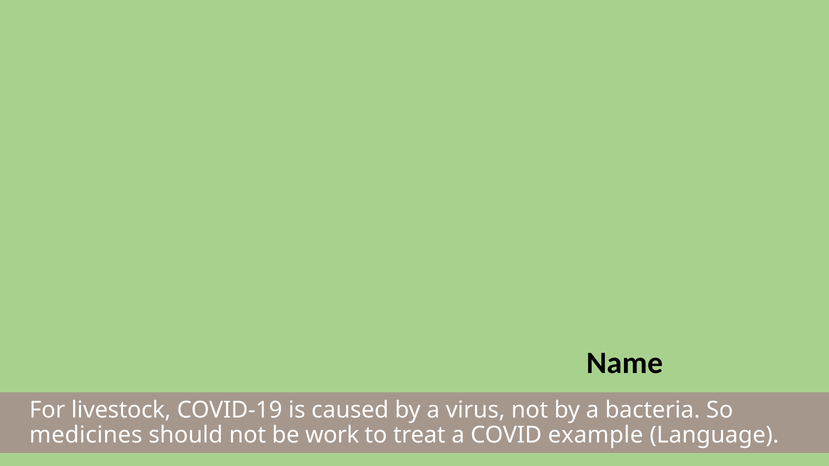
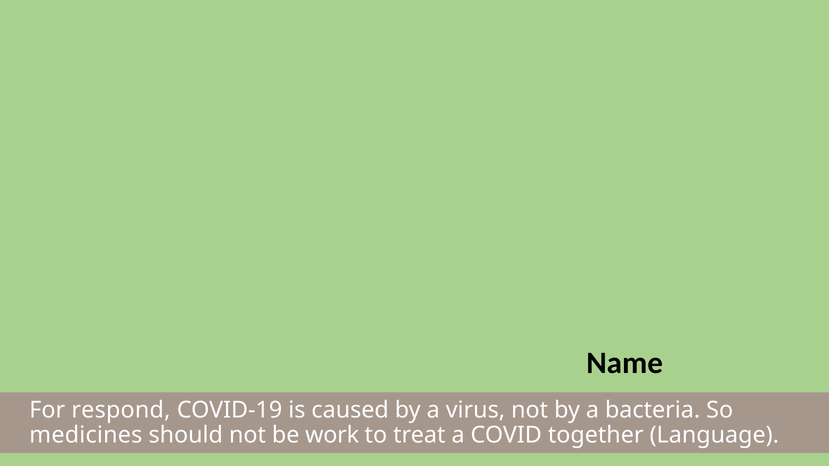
livestock: livestock -> respond (121, 410)
example: example -> together (596, 435)
